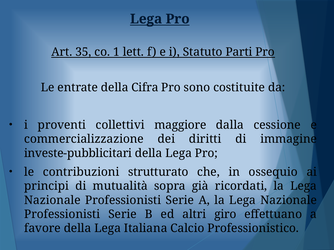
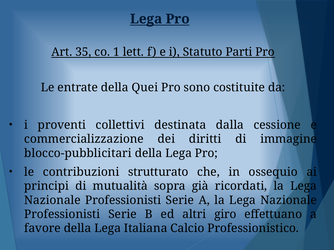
Cifra: Cifra -> Quei (145, 88)
maggiore: maggiore -> destinata (180, 125)
investe-pubblicitari: investe-pubblicitari -> blocco-pubblicitari (78, 153)
